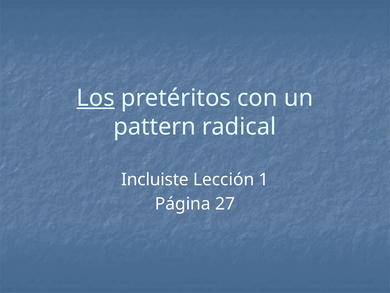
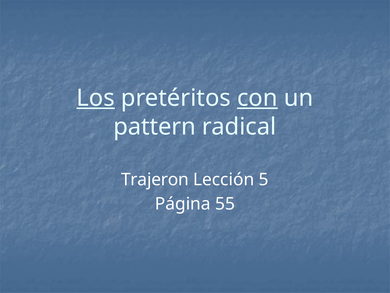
con underline: none -> present (257, 98)
Incluiste: Incluiste -> Trajeron (155, 179)
1: 1 -> 5 (264, 179)
27: 27 -> 55 (225, 204)
